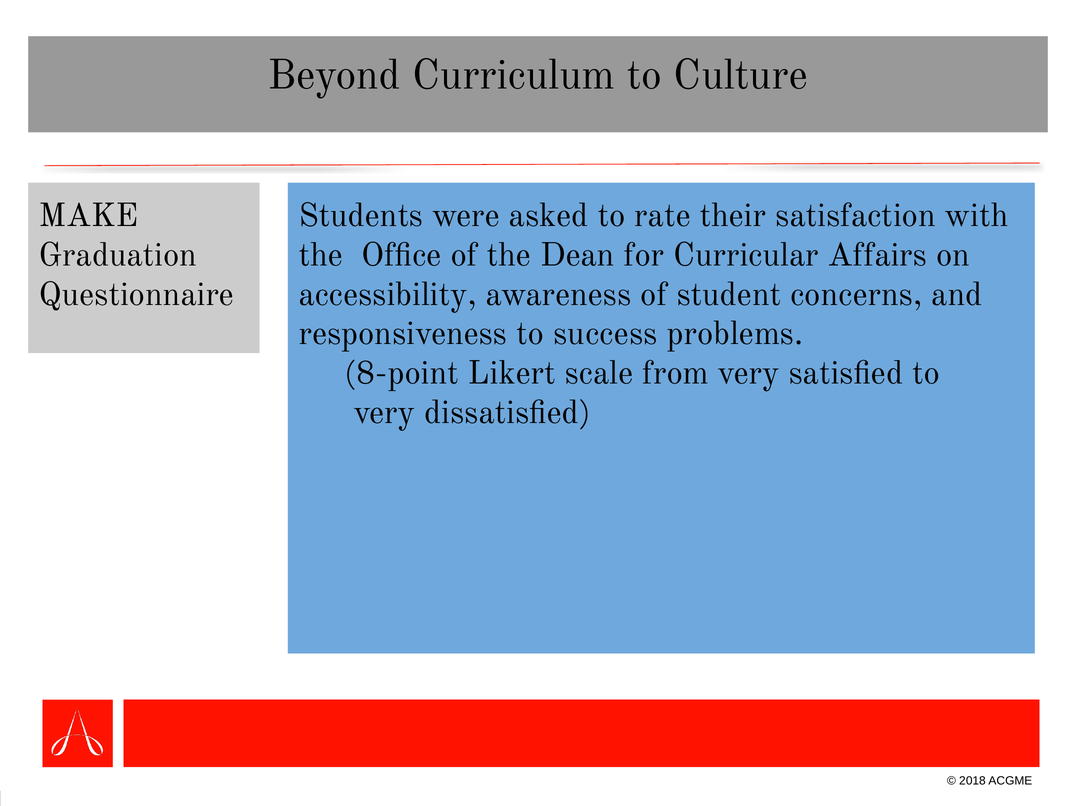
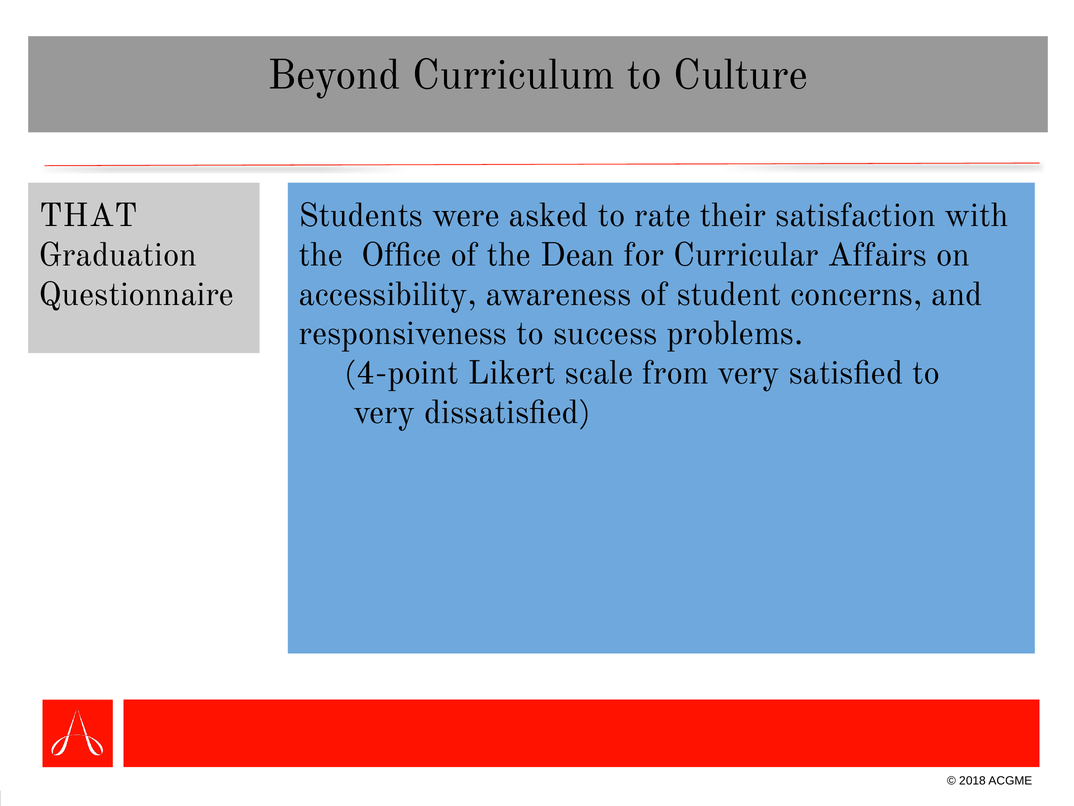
MAKE: MAKE -> THAT (88, 215)
8-point: 8-point -> 4-point (402, 373)
